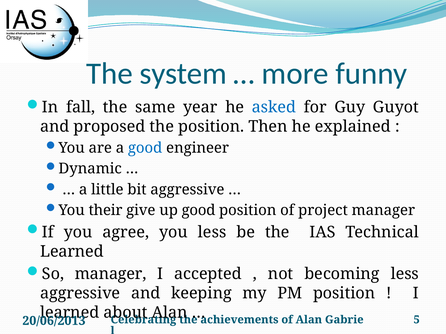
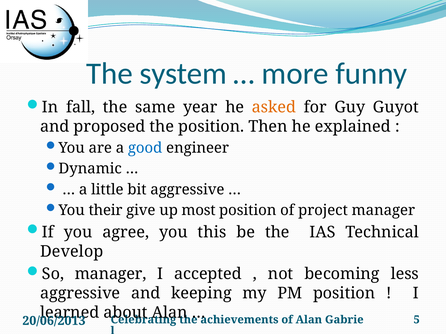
asked colour: blue -> orange (274, 107)
up good: good -> most (199, 211)
you less: less -> this (212, 232)
Learned: Learned -> Develop (72, 252)
